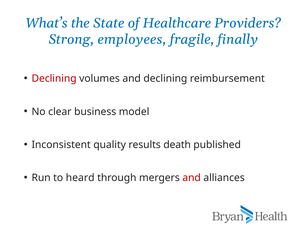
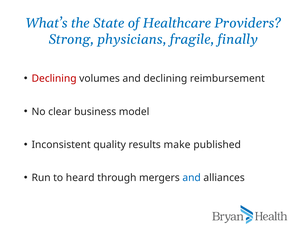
employees: employees -> physicians (132, 40)
death: death -> make (177, 145)
and colour: red -> blue (192, 178)
